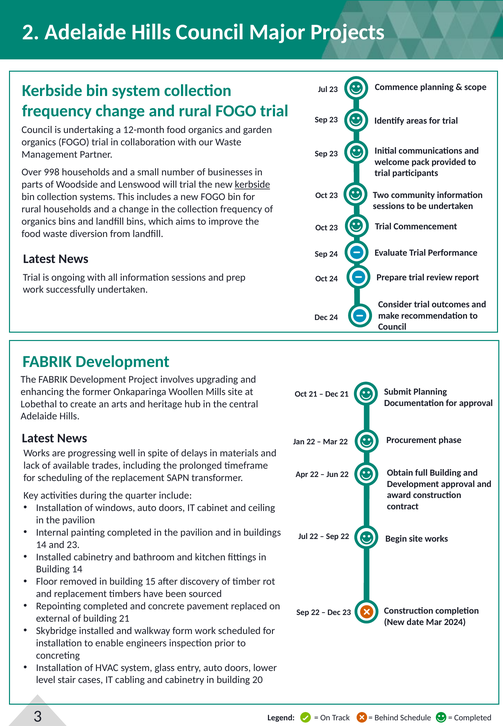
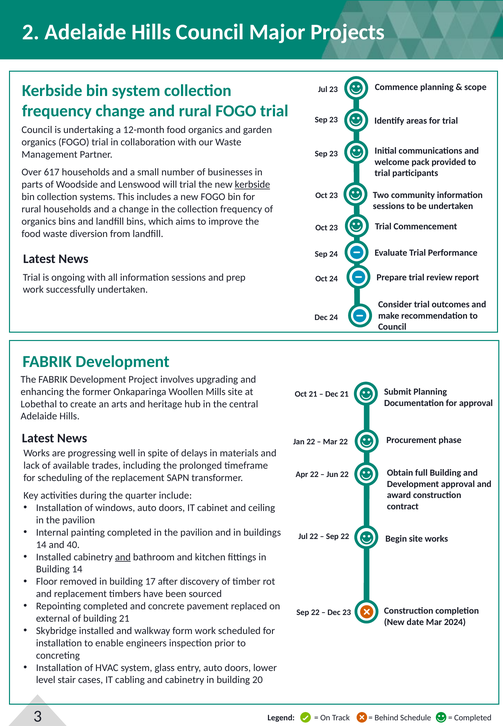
998: 998 -> 617 (52, 172)
and 23: 23 -> 40 (73, 545)
and underline: none -> present (123, 557)
15: 15 -> 17 (150, 582)
